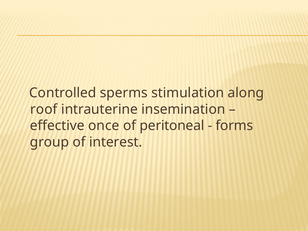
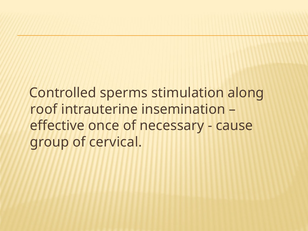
peritoneal: peritoneal -> necessary (172, 126)
forms: forms -> cause (234, 126)
interest: interest -> cervical (116, 142)
